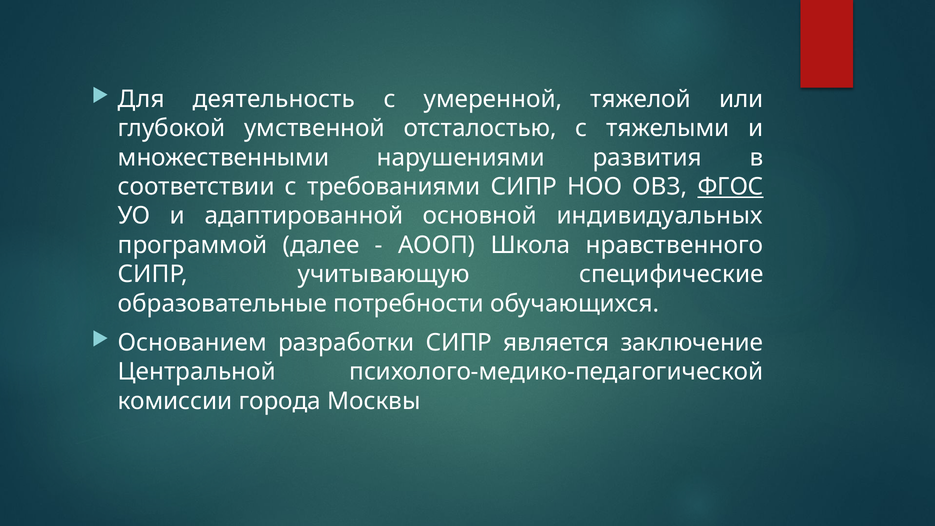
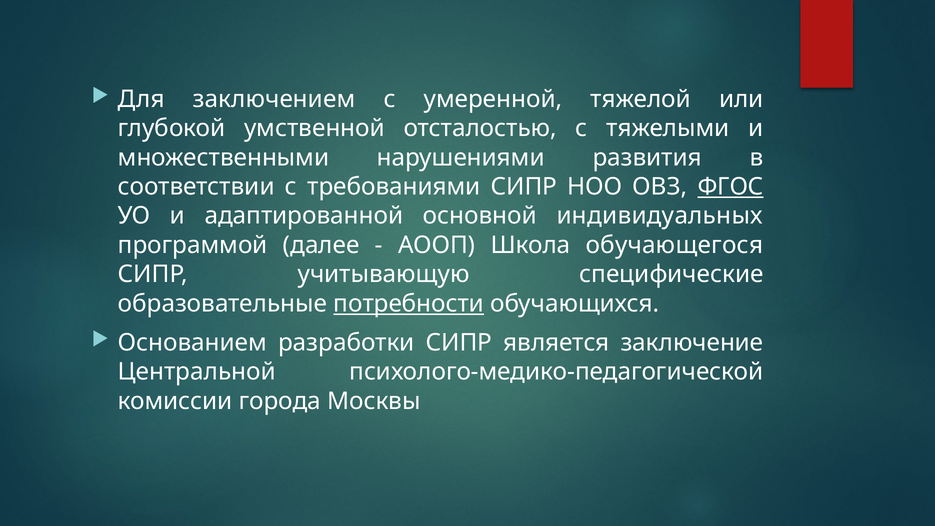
деятельность: деятельность -> заключением (274, 99)
нравственного: нравственного -> обучающегося (674, 245)
потребности underline: none -> present (409, 304)
